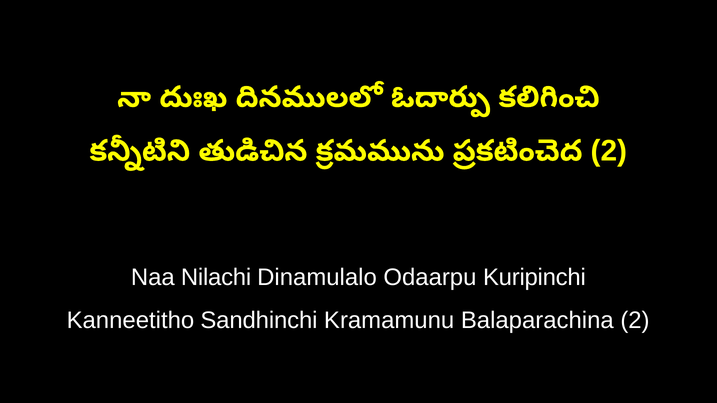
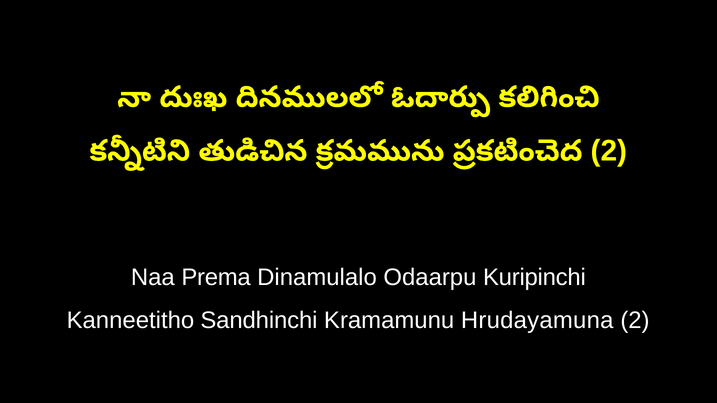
Nilachi: Nilachi -> Prema (216, 278)
Balaparachina: Balaparachina -> Hrudayamuna (537, 321)
